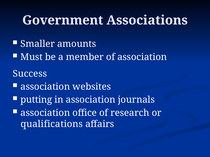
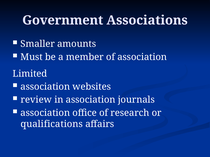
Success: Success -> Limited (30, 74)
putting: putting -> review (36, 100)
